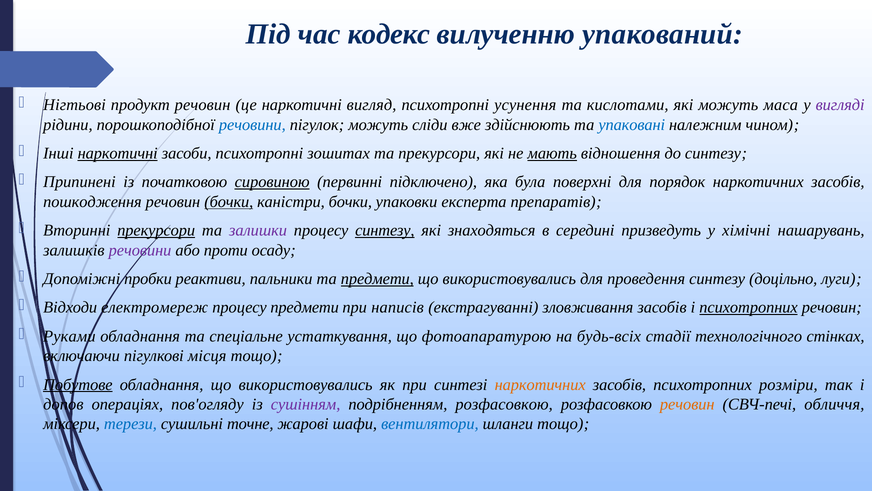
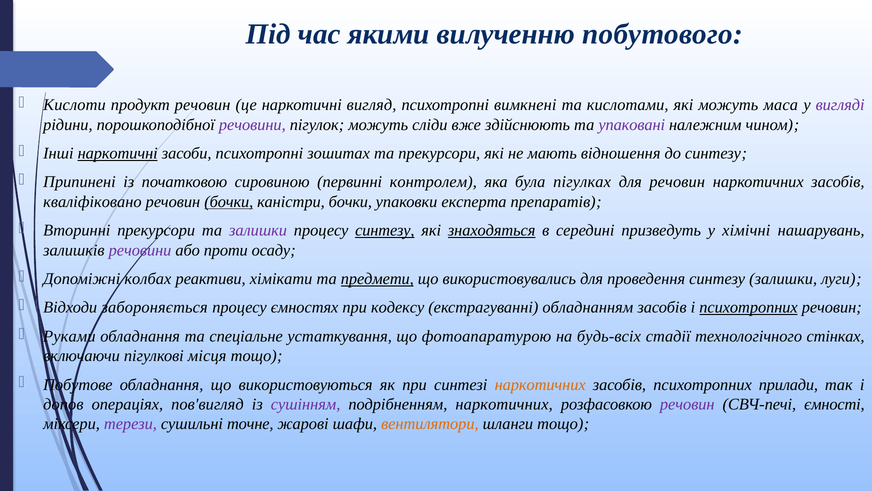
кодекс: кодекс -> якими (389, 34)
упакований: упакований -> побутового (663, 34)
Нігтьові: Нігтьові -> Кислоти (75, 105)
усунення: усунення -> вимкнені (525, 105)
речовини colour: blue -> purple (252, 124)
упаковані colour: blue -> purple (632, 124)
мають underline: present -> none (552, 153)
сировиною underline: present -> none (272, 182)
підключено: підключено -> контролем (433, 182)
поверхні: поверхні -> пігулках (582, 182)
для порядок: порядок -> речовин (677, 182)
пошкодження: пошкодження -> кваліфіковано (92, 202)
прекурсори underline: present -> none (156, 230)
знаходяться underline: none -> present (492, 230)
пробки: пробки -> колбах (148, 279)
пальники: пальники -> хімікати (281, 279)
синтезу доцільно: доцільно -> залишки (783, 279)
електромереж: електромереж -> забороняється (155, 307)
процесу предмети: предмети -> ємностях (305, 307)
написів: написів -> кодексу (398, 307)
зловживання: зловживання -> обладнанням (588, 307)
Побутове underline: present -> none (78, 384)
обладнання що використовувались: використовувались -> використовуються (306, 384)
розміри: розміри -> прилади (788, 384)
пов'огляду: пов'огляду -> пов'вигляд (207, 404)
подрібненням розфасовкою: розфасовкою -> наркотичних (504, 404)
речовин colour: orange -> purple (687, 404)
обличчя: обличчя -> ємності (834, 404)
терези colour: blue -> purple (130, 424)
вентилятори colour: blue -> orange (430, 424)
